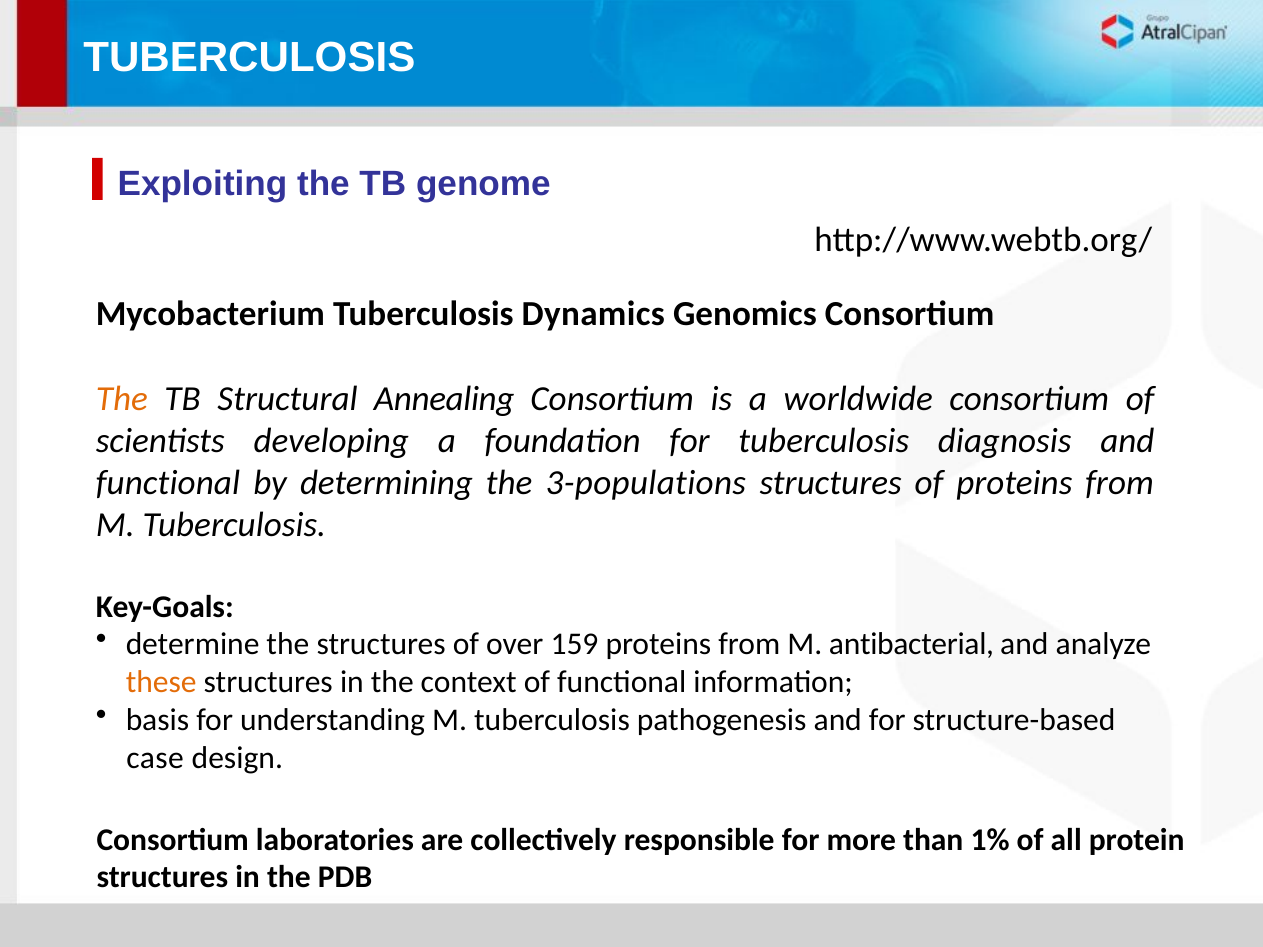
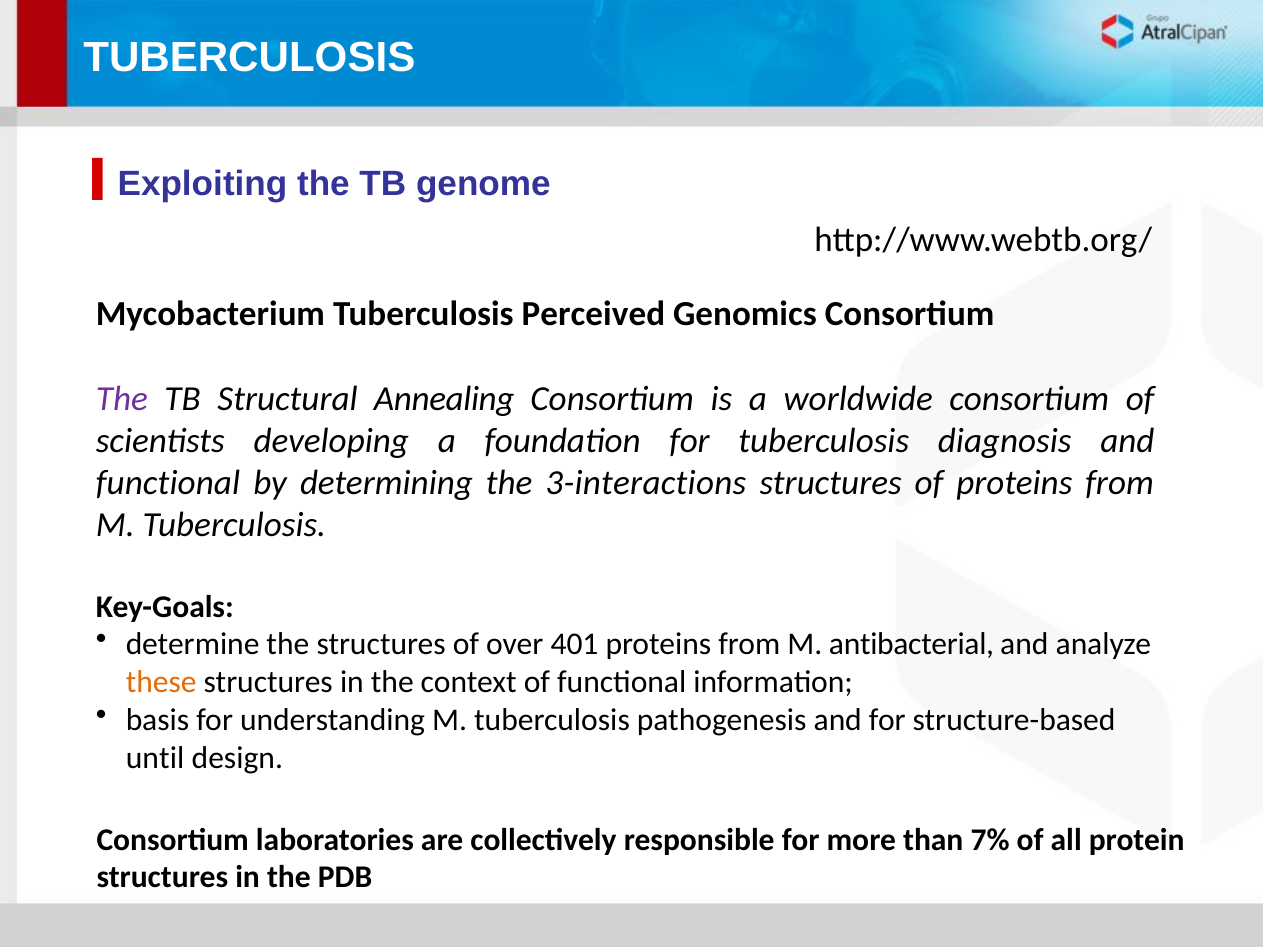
Dynamics: Dynamics -> Perceived (593, 314)
The colour: orange -> purple (122, 399)
3-populations: 3-populations -> 3-interactions (646, 483)
159: 159 -> 401 (574, 645)
case: case -> until (155, 758)
1%: 1% -> 7% (990, 840)
